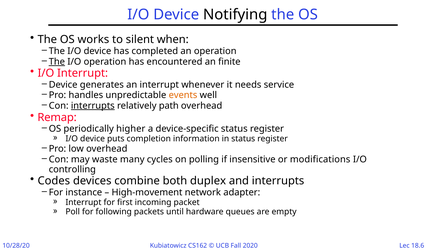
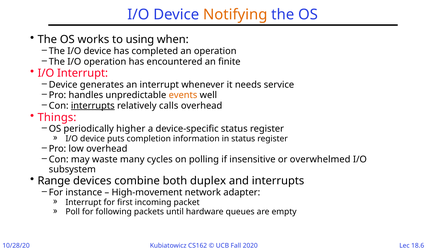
Notifying colour: black -> orange (235, 14)
silent: silent -> using (140, 40)
The underline: present -> none (57, 62)
path: path -> calls (169, 106)
Remap: Remap -> Things (57, 117)
modifications: modifications -> overwhelmed (320, 159)
controlling: controlling -> subsystem (72, 169)
Codes: Codes -> Range (54, 181)
